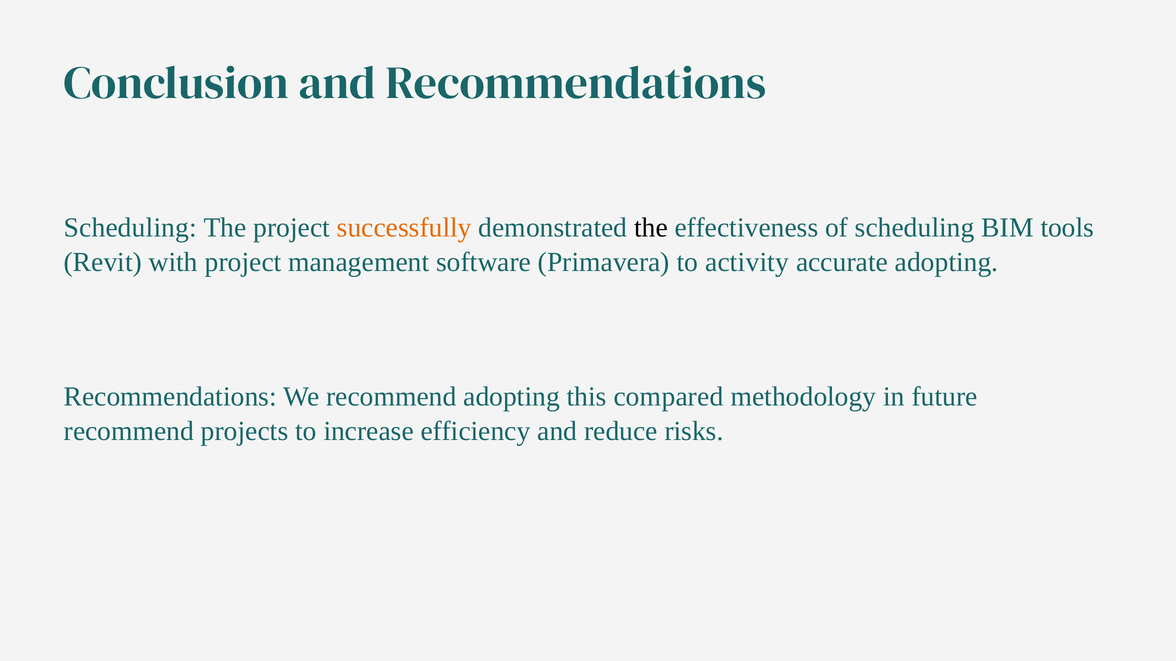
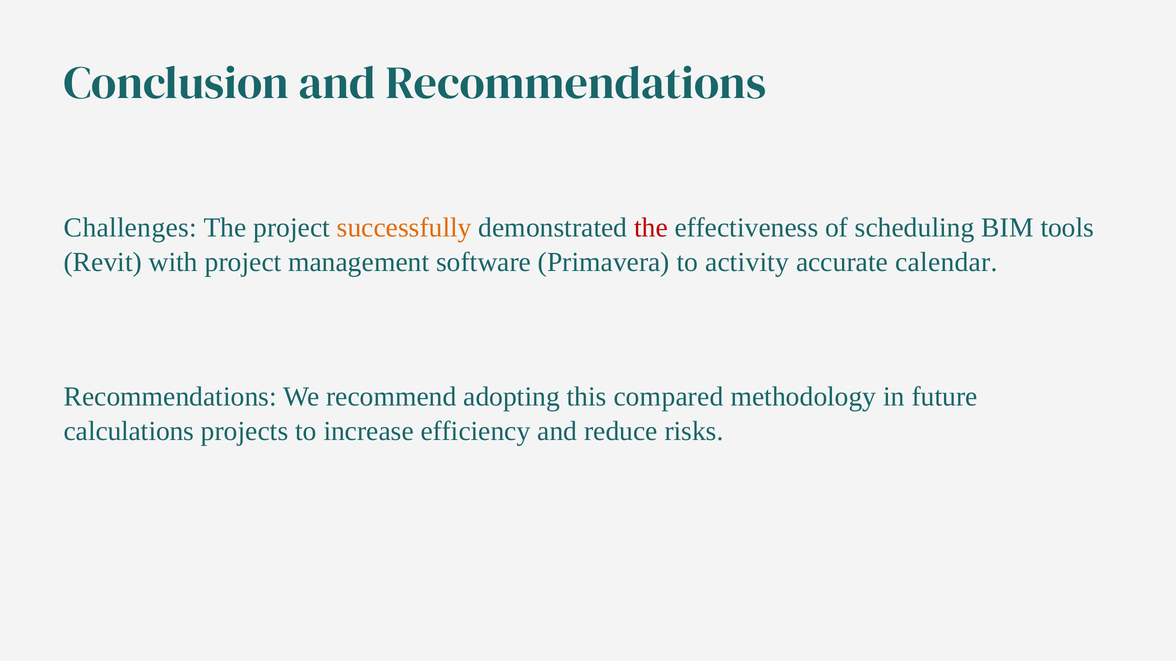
Scheduling: Scheduling -> Challenges (130, 228)
the colour: black -> red (651, 228)
accurate adopting: adopting -> calendar (946, 262)
recommend: recommend -> calculations (129, 431)
